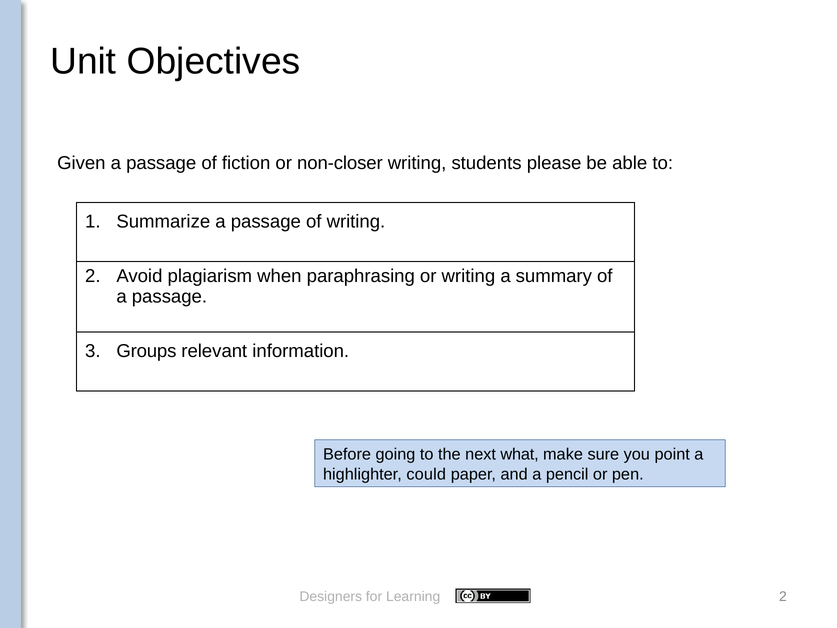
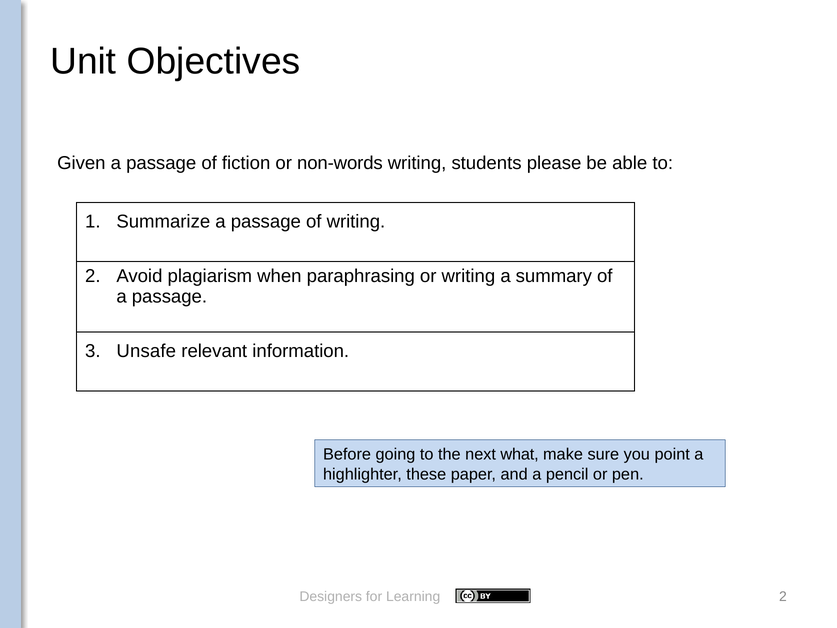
non-closer: non-closer -> non-words (340, 163)
Groups: Groups -> Unsafe (146, 351)
could: could -> these (426, 474)
